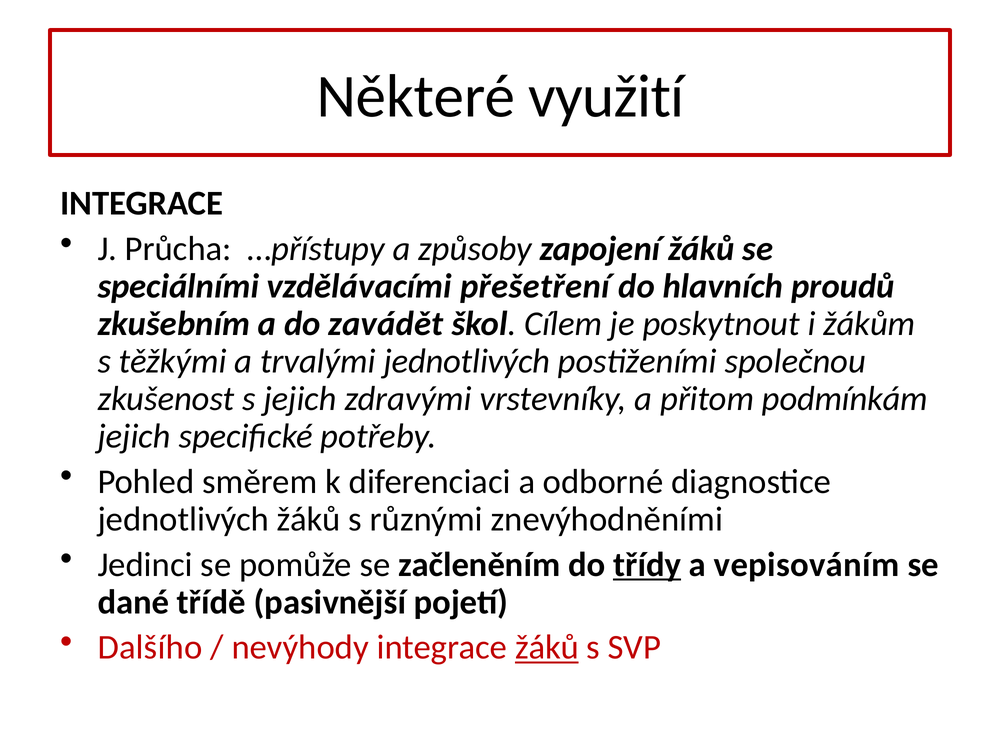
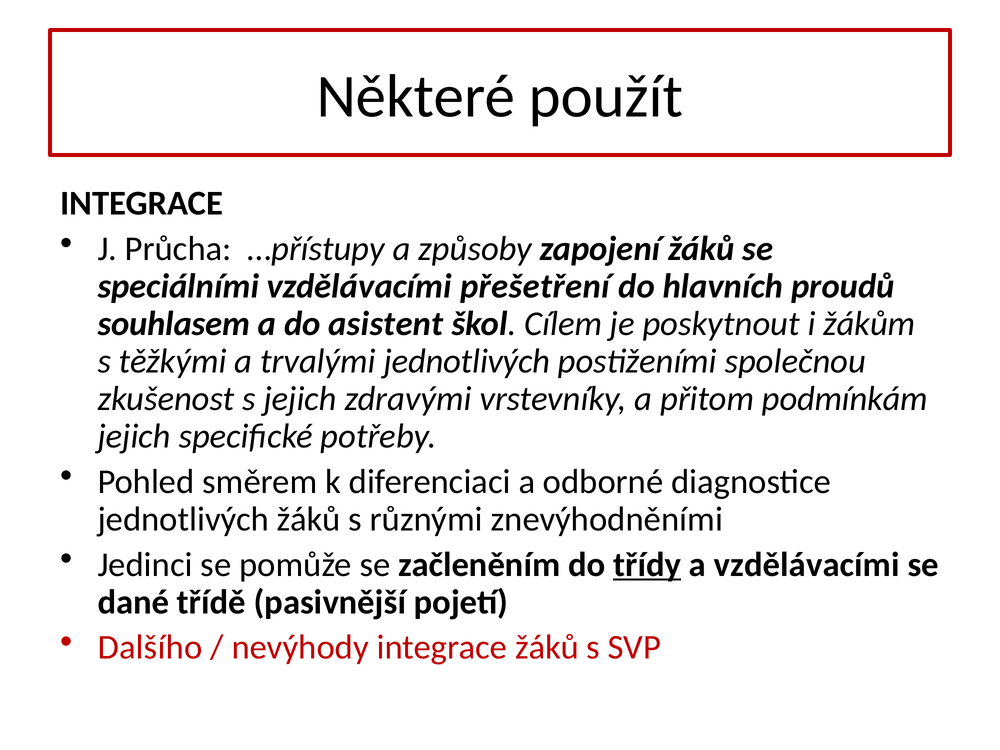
využití: využití -> použít (606, 97)
zkušebním: zkušebním -> souhlasem (174, 324)
zavádět: zavádět -> asistent (386, 324)
a vepisováním: vepisováním -> vzdělávacími (807, 565)
žáků underline: present -> none (547, 648)
